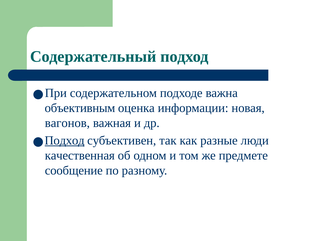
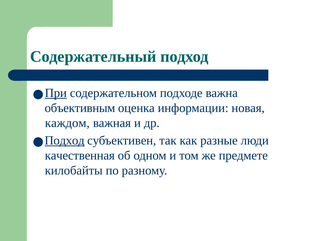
При underline: none -> present (56, 93)
вагонов: вагонов -> каждом (67, 123)
сообщение: сообщение -> килобайты (74, 171)
